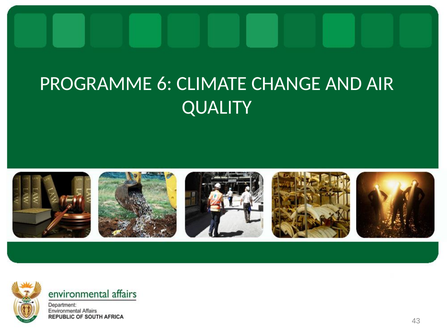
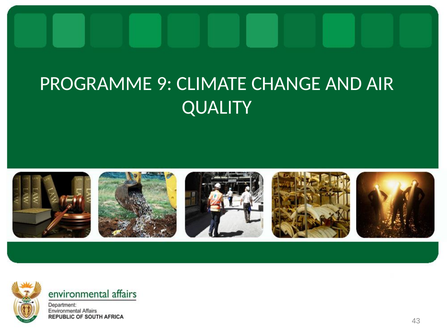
6: 6 -> 9 (164, 83)
